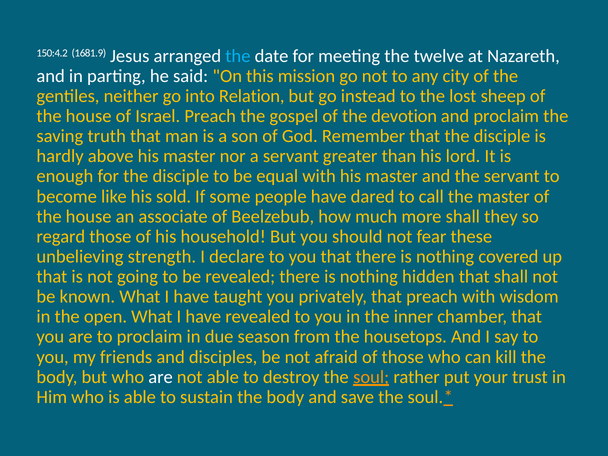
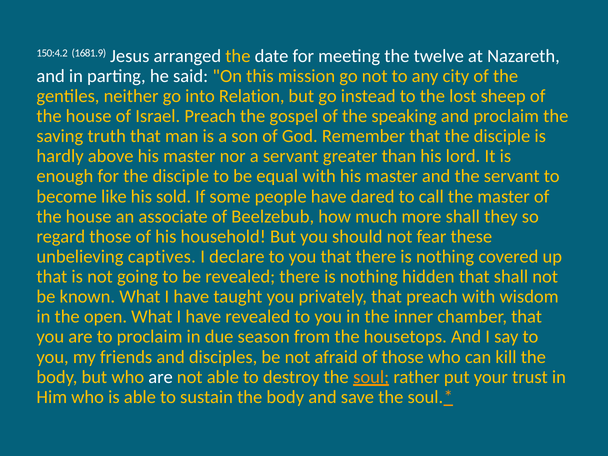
the colour: light blue -> yellow (238, 56)
devotion: devotion -> speaking (404, 116)
strength: strength -> captives (162, 257)
